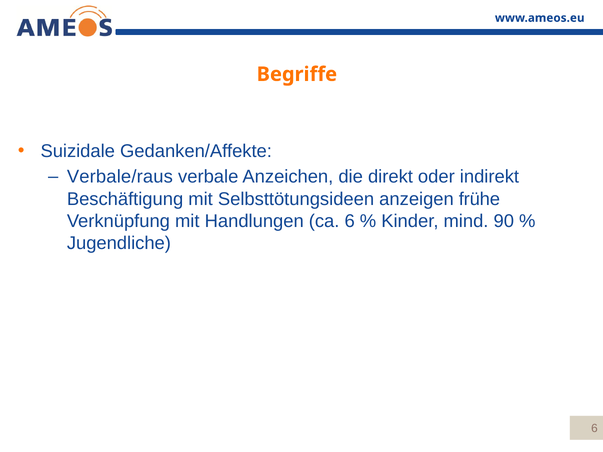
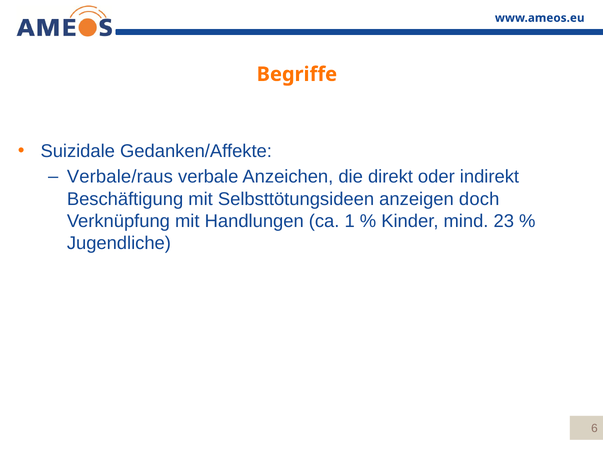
frühe: frühe -> doch (479, 199)
ca 6: 6 -> 1 (350, 221)
90: 90 -> 23 (504, 221)
